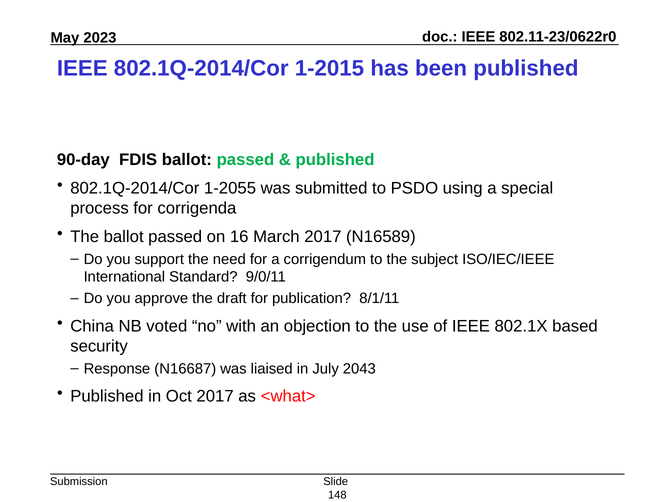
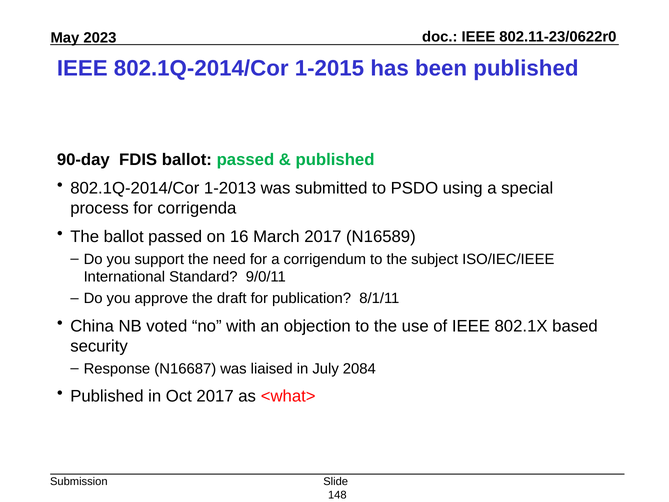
1-2055: 1-2055 -> 1-2013 (230, 188)
2043: 2043 -> 2084 (359, 368)
